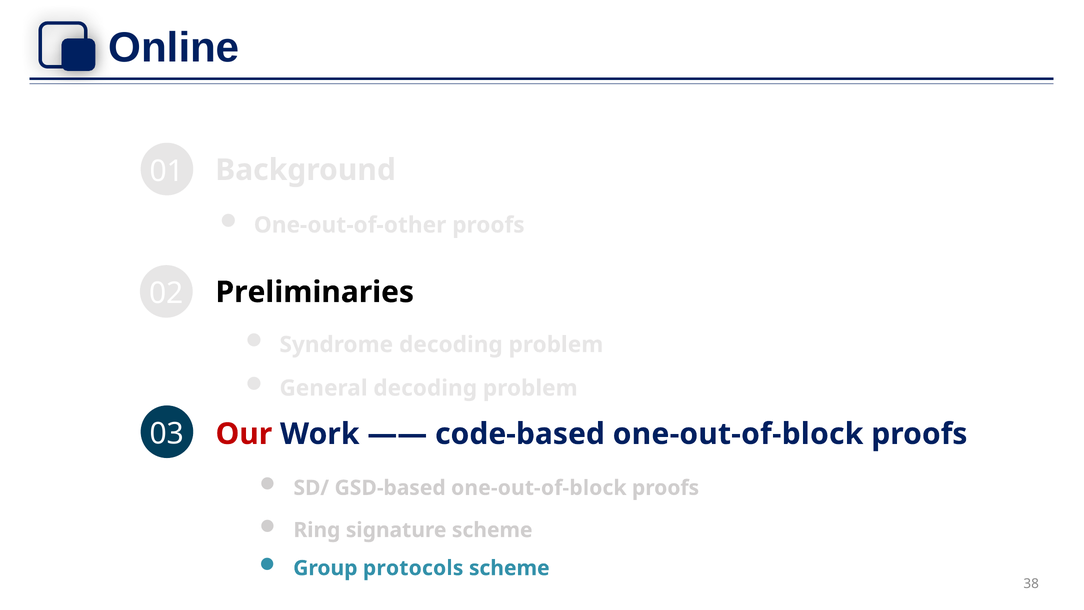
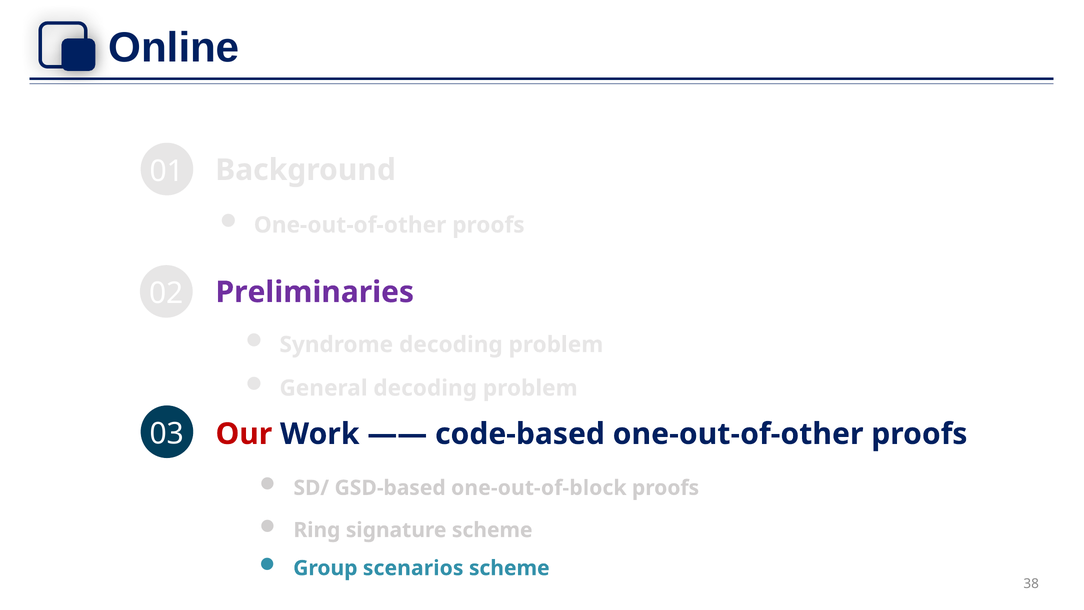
Preliminaries colour: black -> purple (315, 292)
code-based one-out-of-block: one-out-of-block -> one-out-of-other (738, 434)
protocols: protocols -> scenarios (413, 568)
